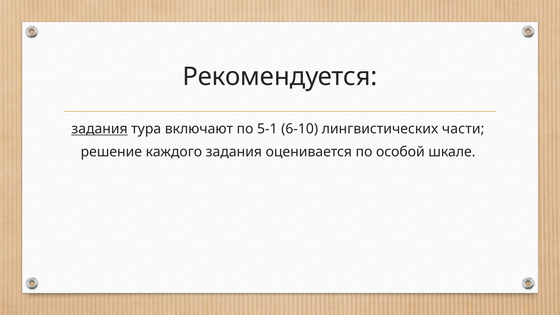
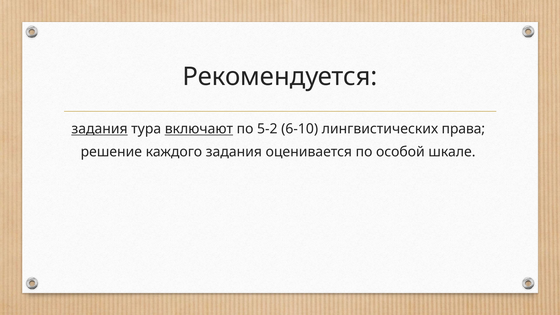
включают underline: none -> present (199, 129)
5-1: 5-1 -> 5-2 (267, 129)
части: части -> права (463, 129)
